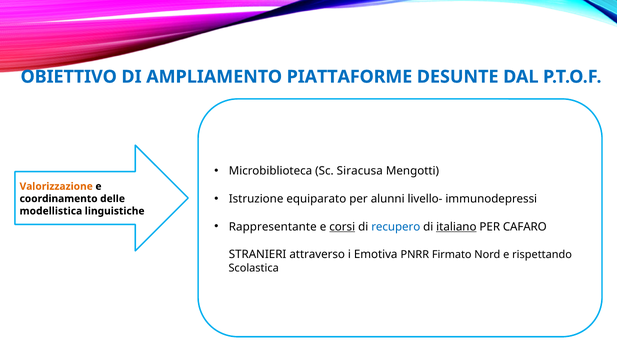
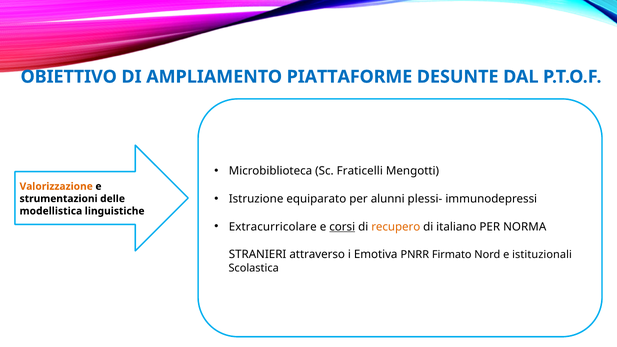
Siracusa: Siracusa -> Fraticelli (360, 171)
livello-: livello- -> plessi- (425, 199)
coordinamento: coordinamento -> strumentazioni (59, 199)
Rappresentante: Rappresentante -> Extracurricolare (273, 227)
recupero colour: blue -> orange (396, 227)
italiano underline: present -> none (456, 227)
CAFARO: CAFARO -> NORMA (525, 227)
rispettando: rispettando -> istituzionali (542, 255)
